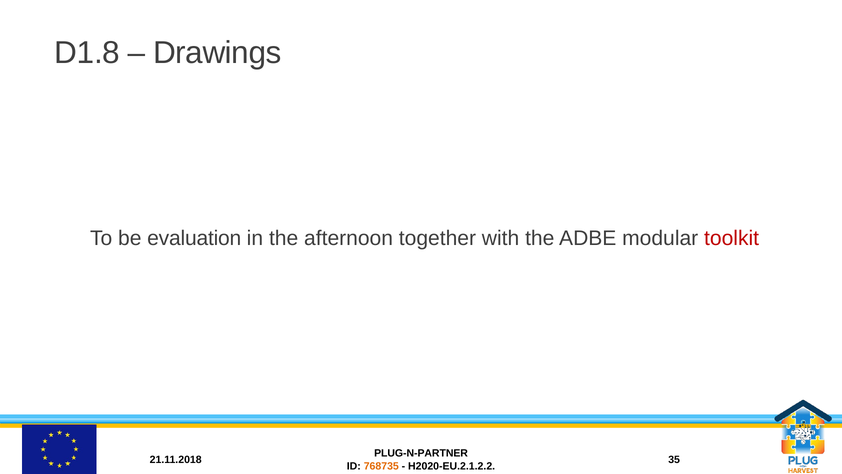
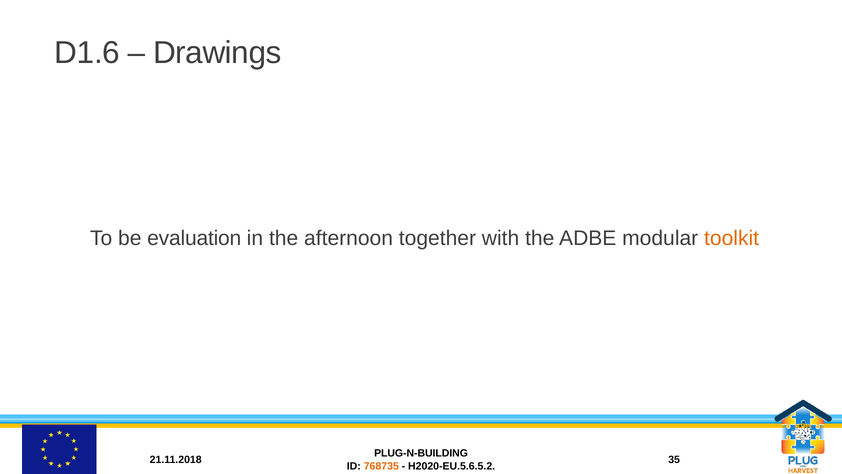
D1.8: D1.8 -> D1.6 (87, 53)
toolkit colour: red -> orange (732, 238)
PLUG-N-PARTNER: PLUG-N-PARTNER -> PLUG-N-BUILDING (421, 453)
H2020-EU.2.1.2.2: H2020-EU.2.1.2.2 -> H2020-EU.5.6.5.2 (452, 466)
